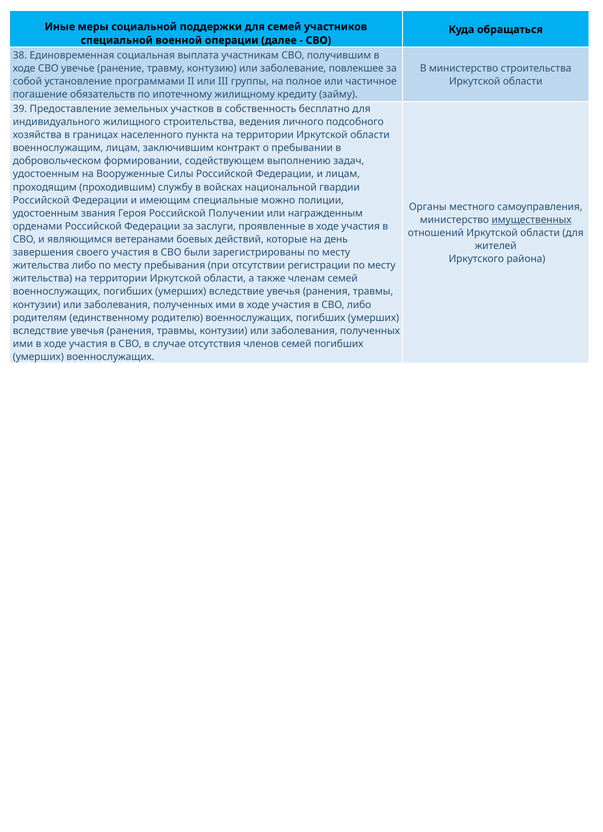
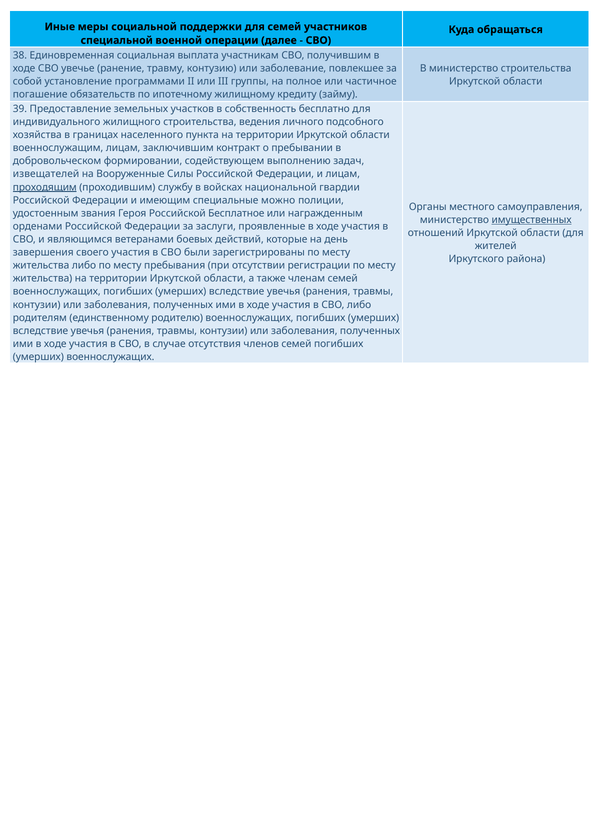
удостоенным: удостоенным -> извещателей (46, 174)
проходящим underline: none -> present (45, 187)
Получении: Получении -> Бесплатное (236, 213)
